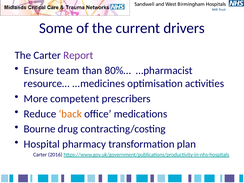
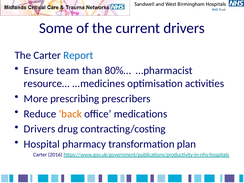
Report colour: purple -> blue (78, 55)
competent: competent -> prescribing (75, 99)
Bourne: Bourne -> Drivers (40, 129)
